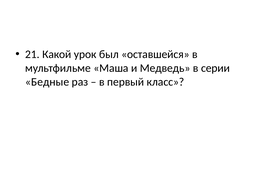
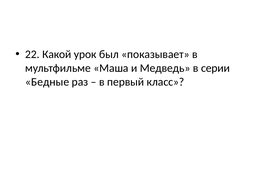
21: 21 -> 22 (32, 54)
оставшейся: оставшейся -> показывает (155, 54)
